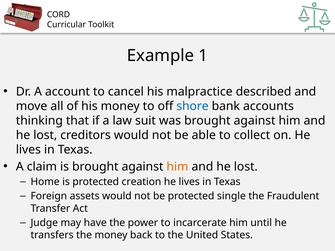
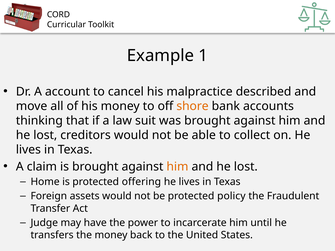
shore colour: blue -> orange (192, 106)
creation: creation -> offering (141, 182)
single: single -> policy (231, 196)
